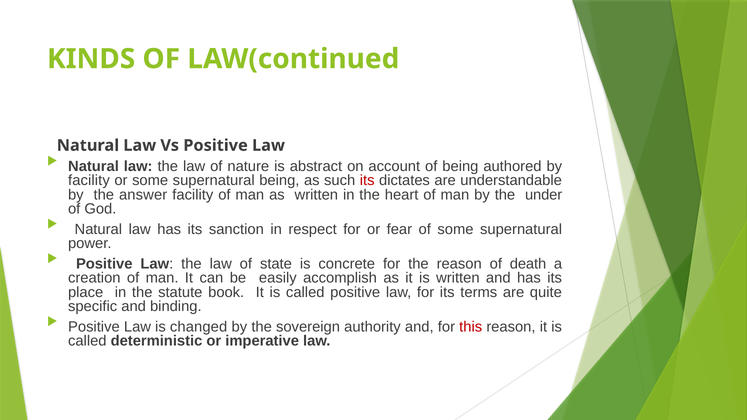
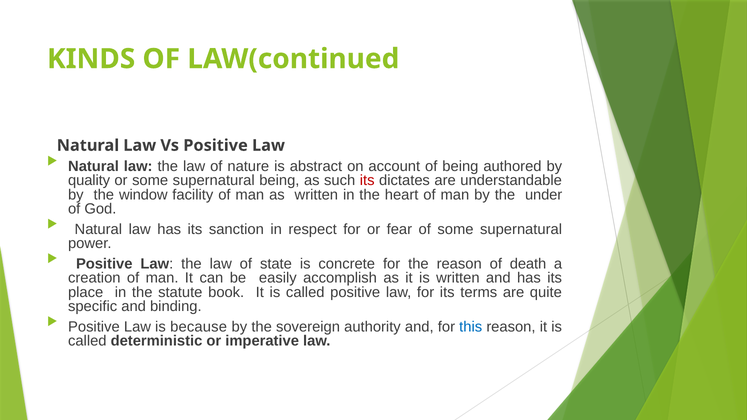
facility: facility -> quality (89, 181)
answer: answer -> window (143, 195)
changed: changed -> because (199, 327)
this colour: red -> blue (471, 327)
